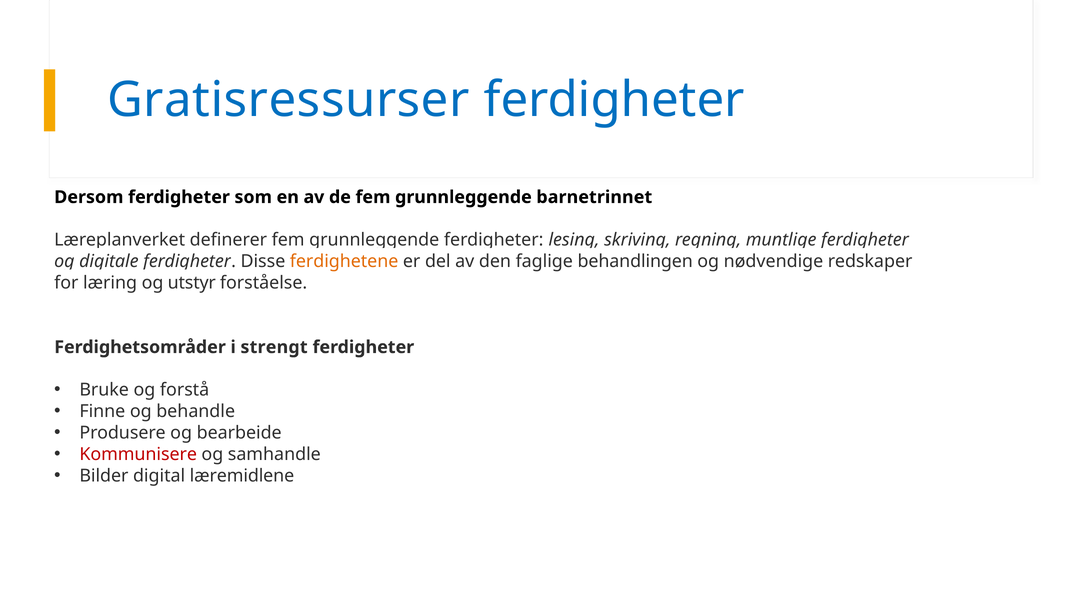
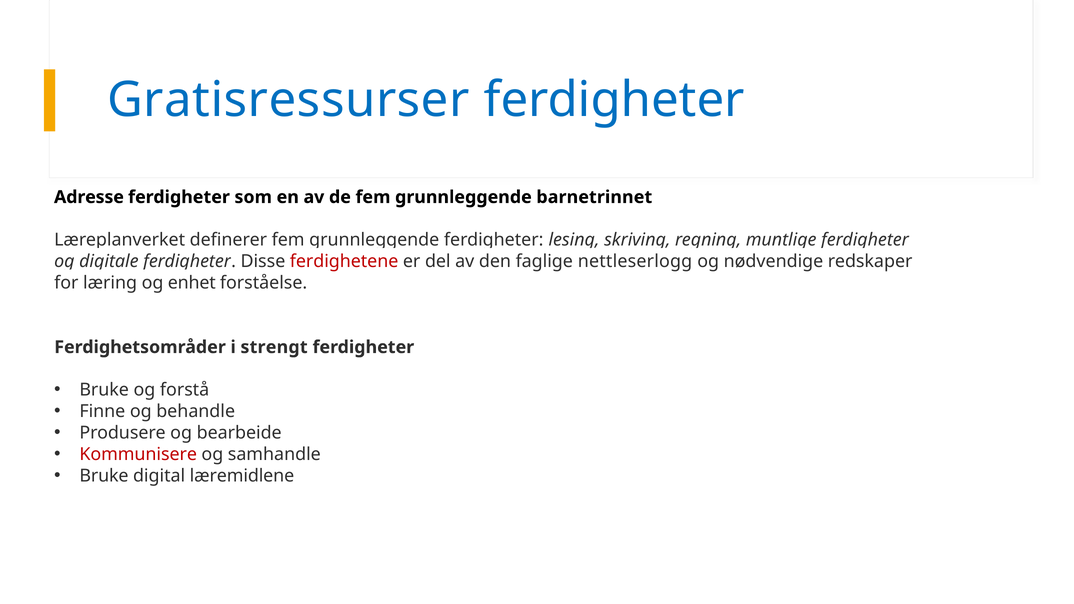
Dersom: Dersom -> Adresse (89, 197)
ferdighetene colour: orange -> red (344, 261)
behandlingen: behandlingen -> nettleserlogg (635, 261)
utstyr: utstyr -> enhet (192, 283)
Bilder: Bilder -> Bruke (104, 476)
